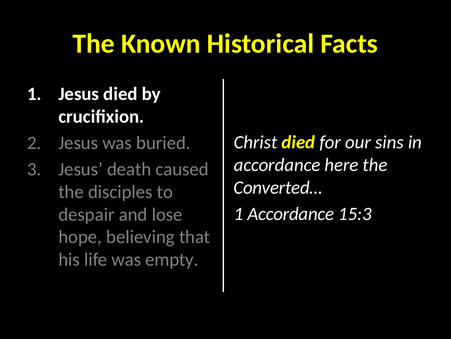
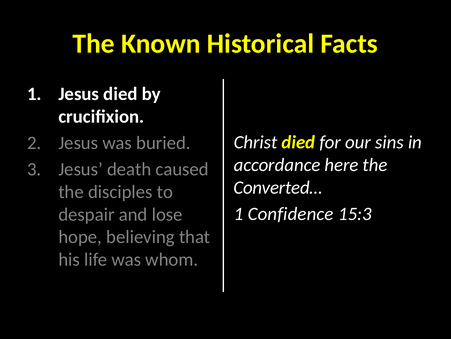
1 Accordance: Accordance -> Confidence (291, 214)
empty: empty -> whom (172, 259)
